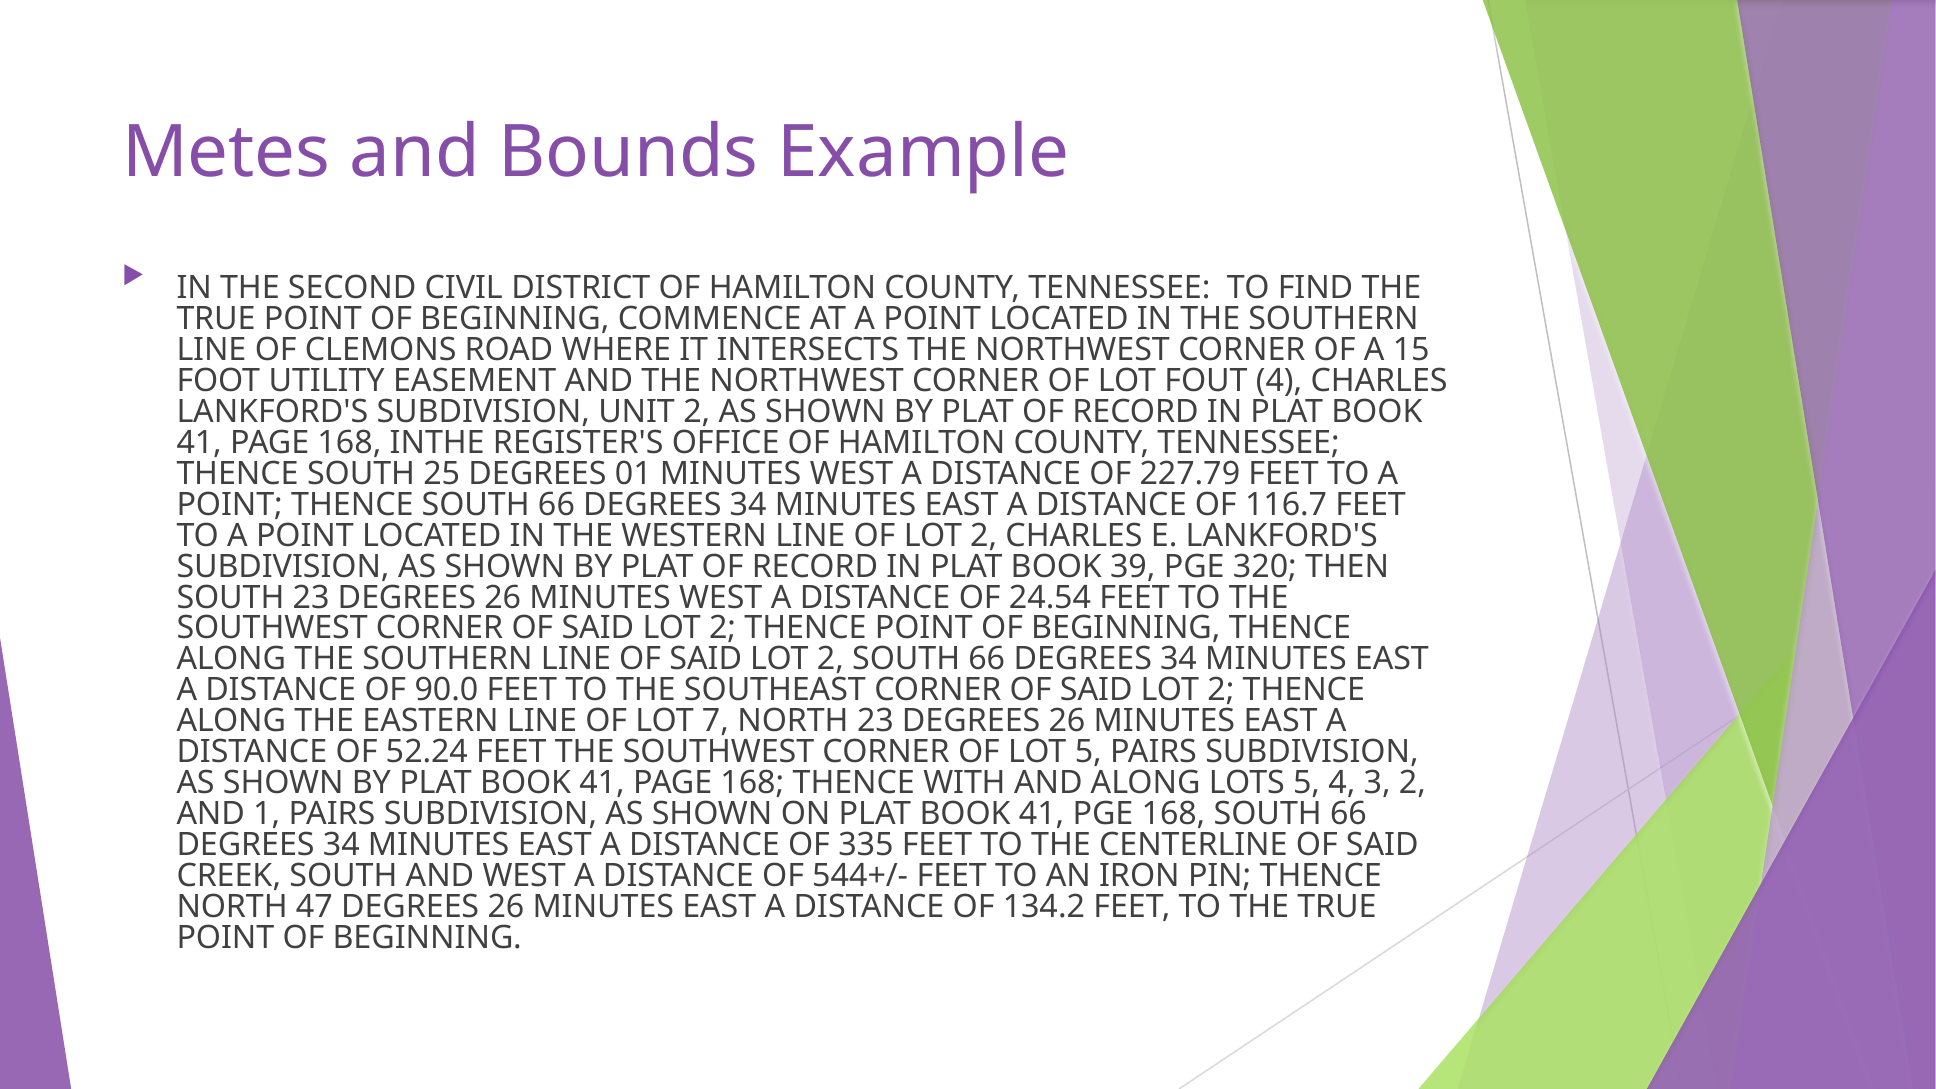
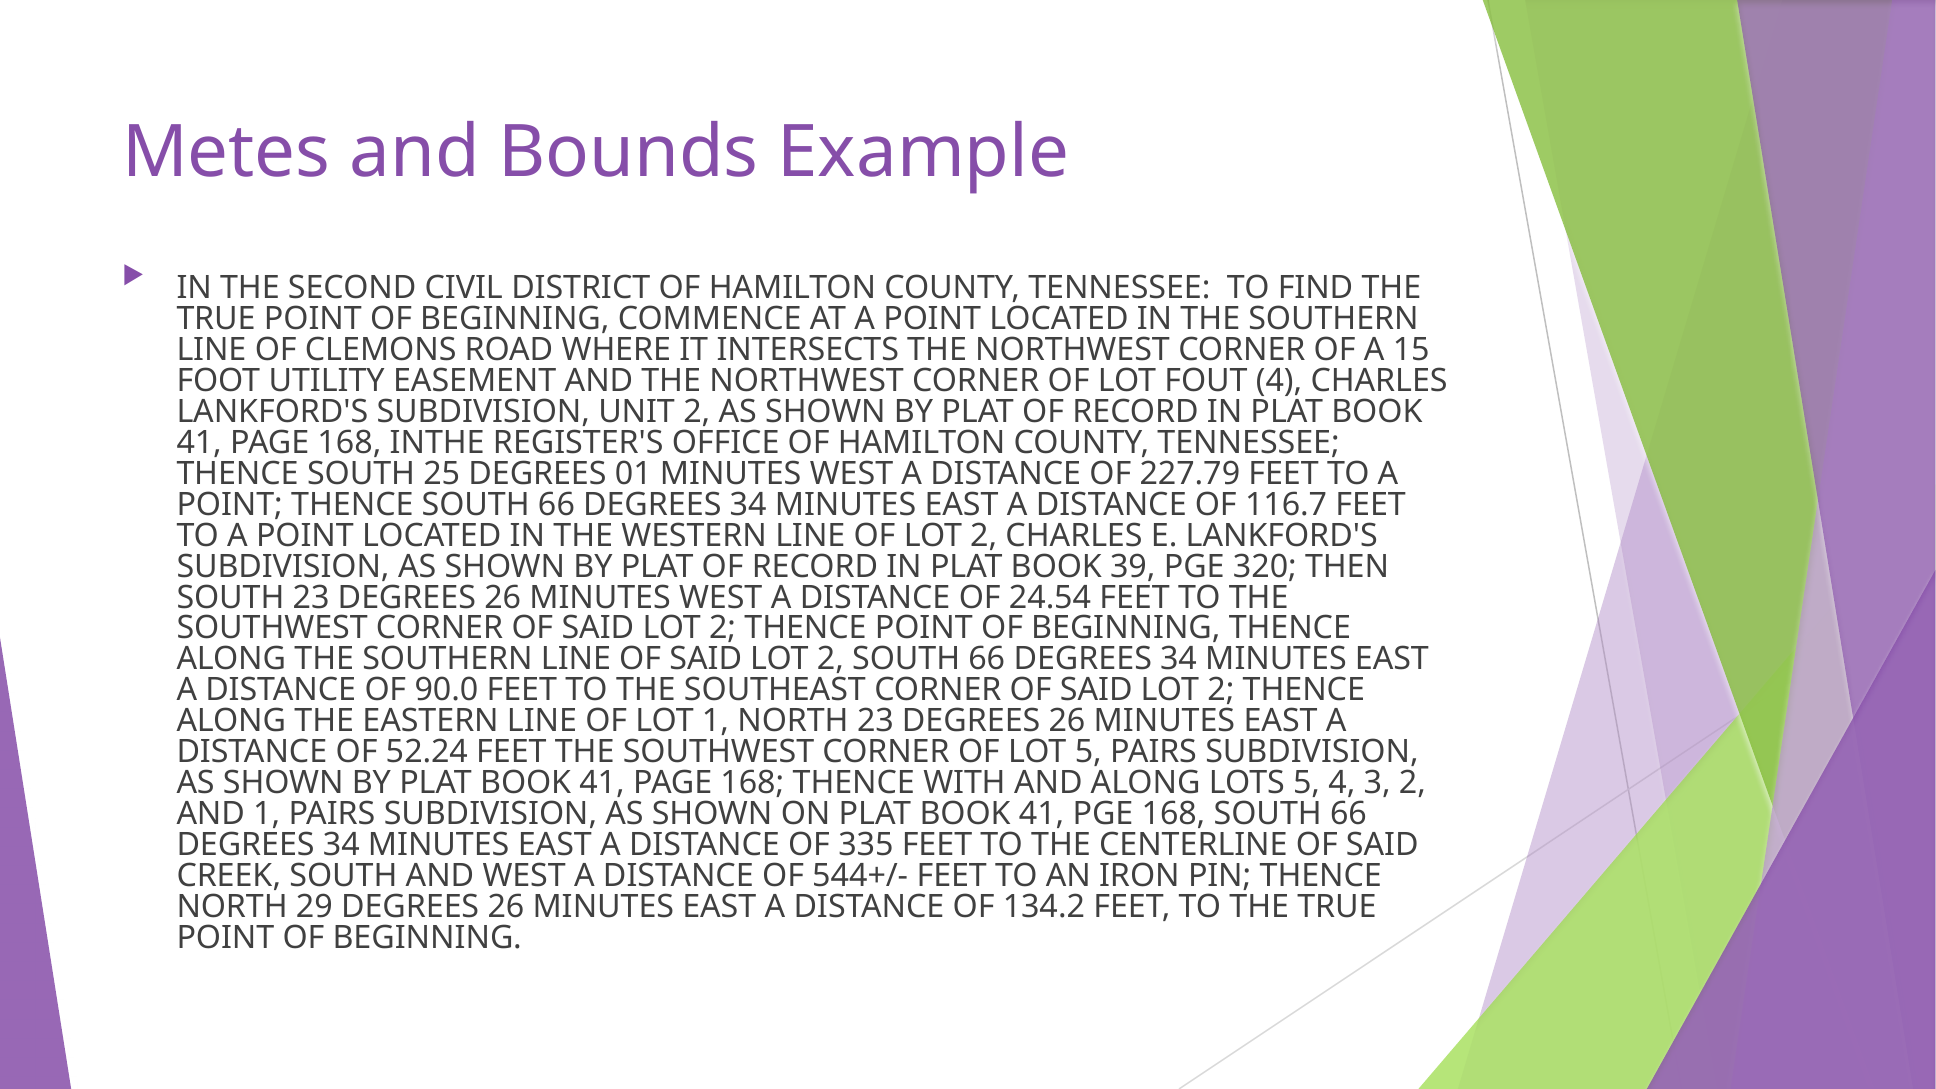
LOT 7: 7 -> 1 (715, 721)
47: 47 -> 29 (314, 907)
